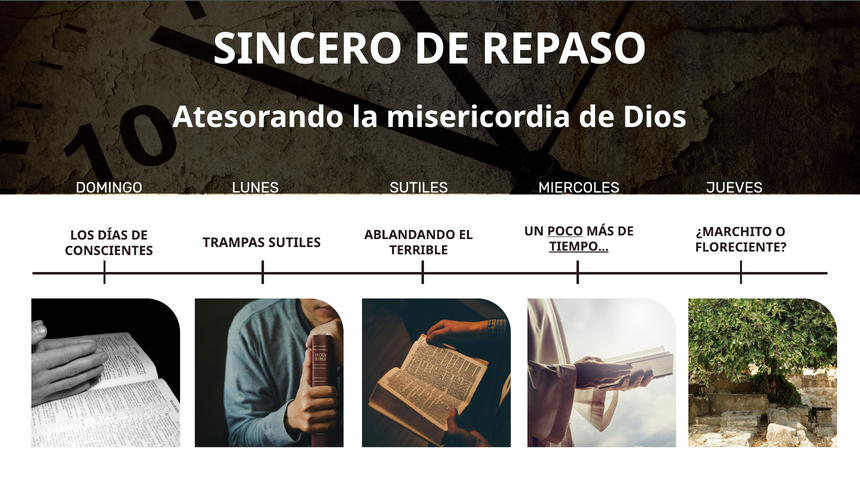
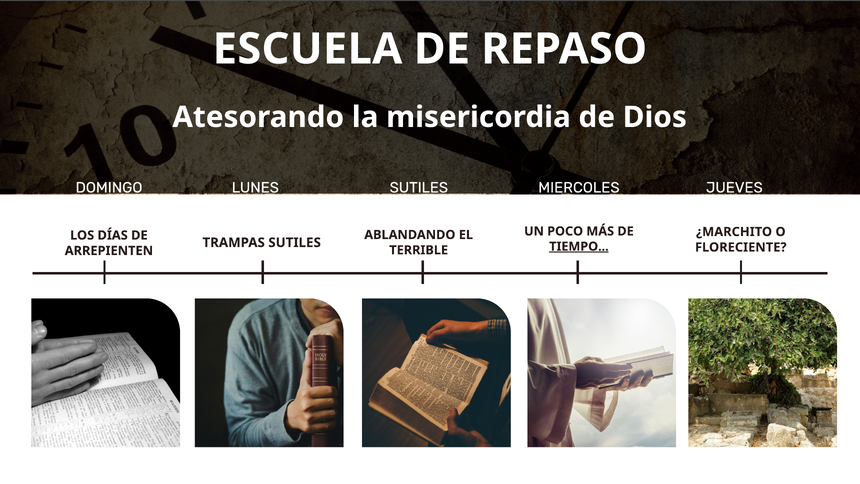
SINCERO: SINCERO -> ESCUELA (307, 49)
POCO underline: present -> none (565, 231)
CONSCIENTES: CONSCIENTES -> ARREPIENTEN (109, 251)
